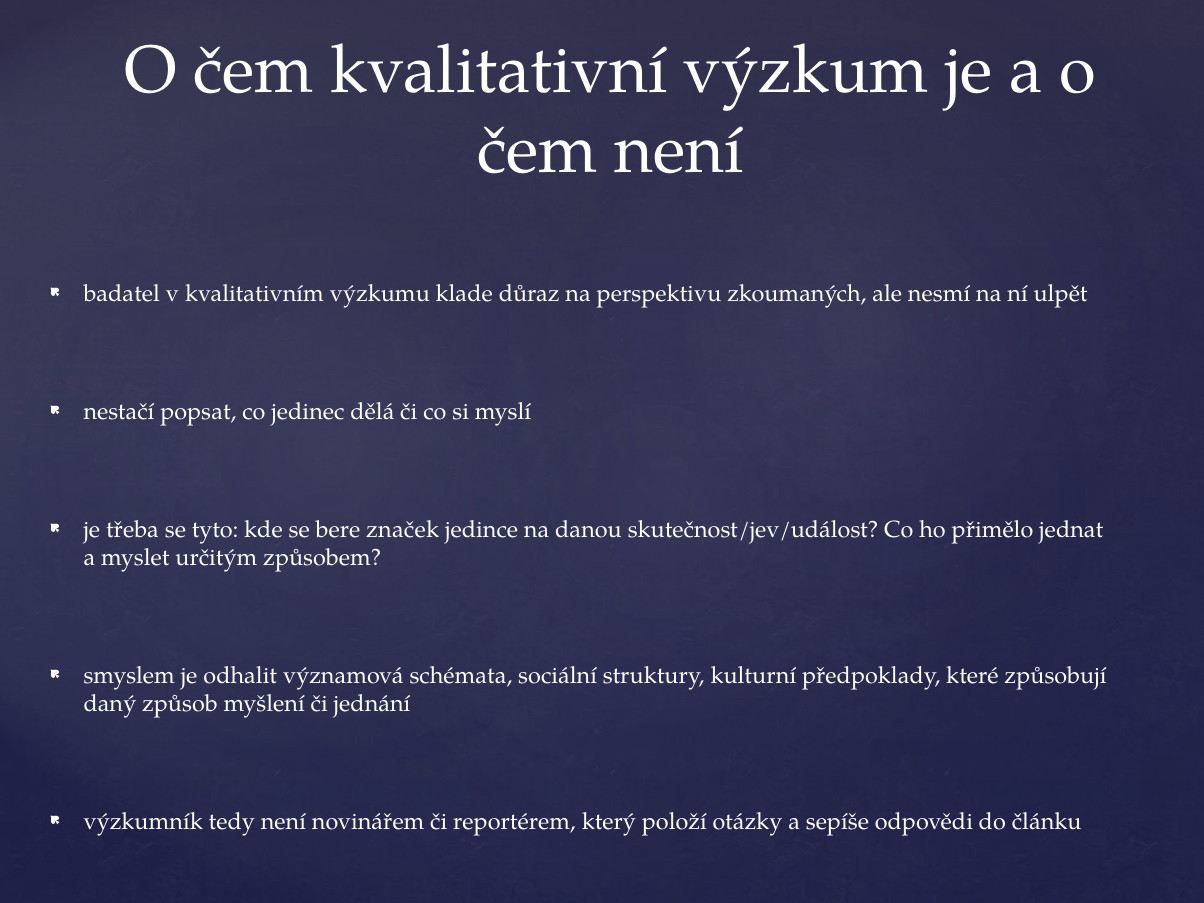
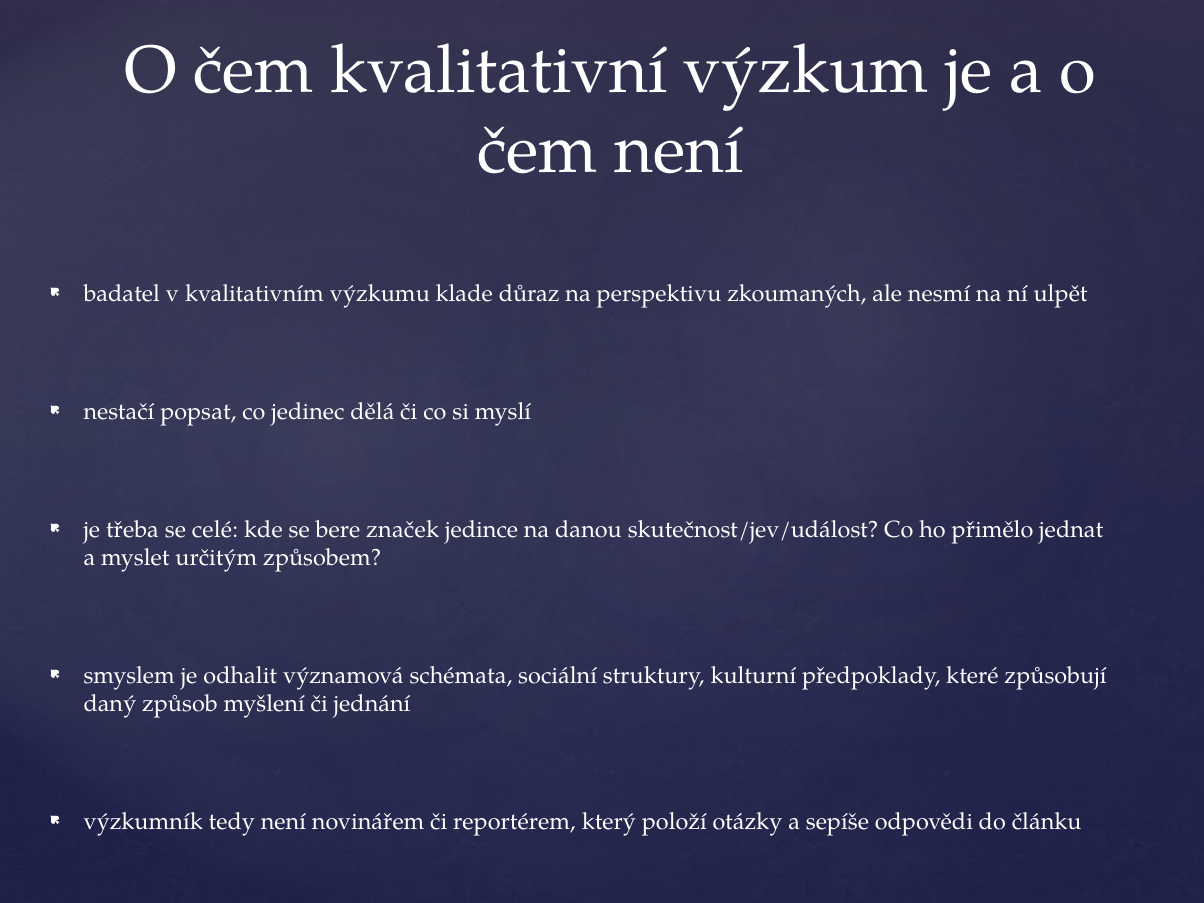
tyto: tyto -> celé (215, 530)
